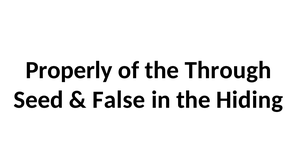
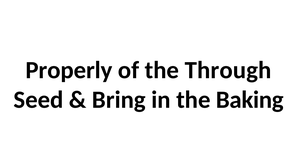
False: False -> Bring (119, 100)
Hiding: Hiding -> Baking (250, 100)
